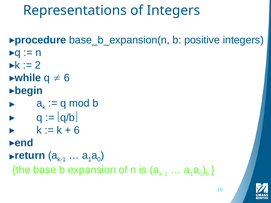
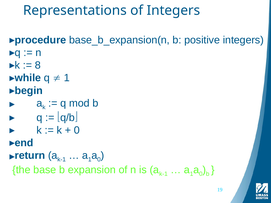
2: 2 -> 8 (38, 65)
6: 6 -> 1 (67, 78)
6: 6 -> 0 (77, 130)
